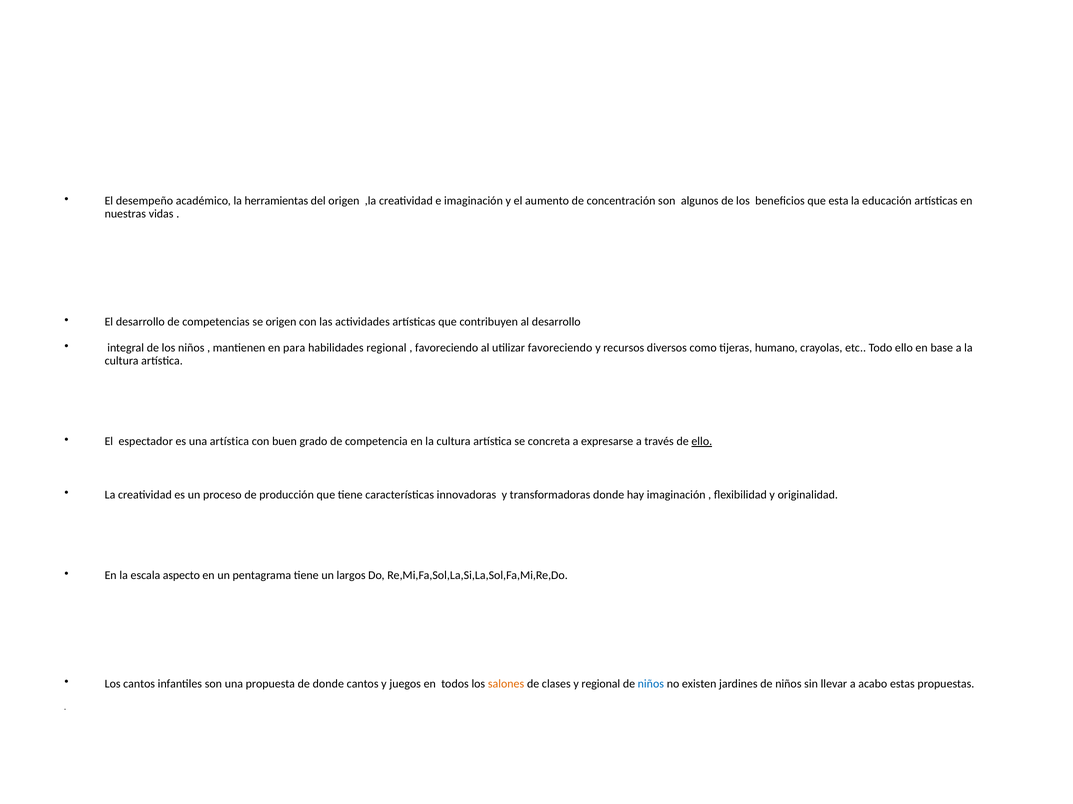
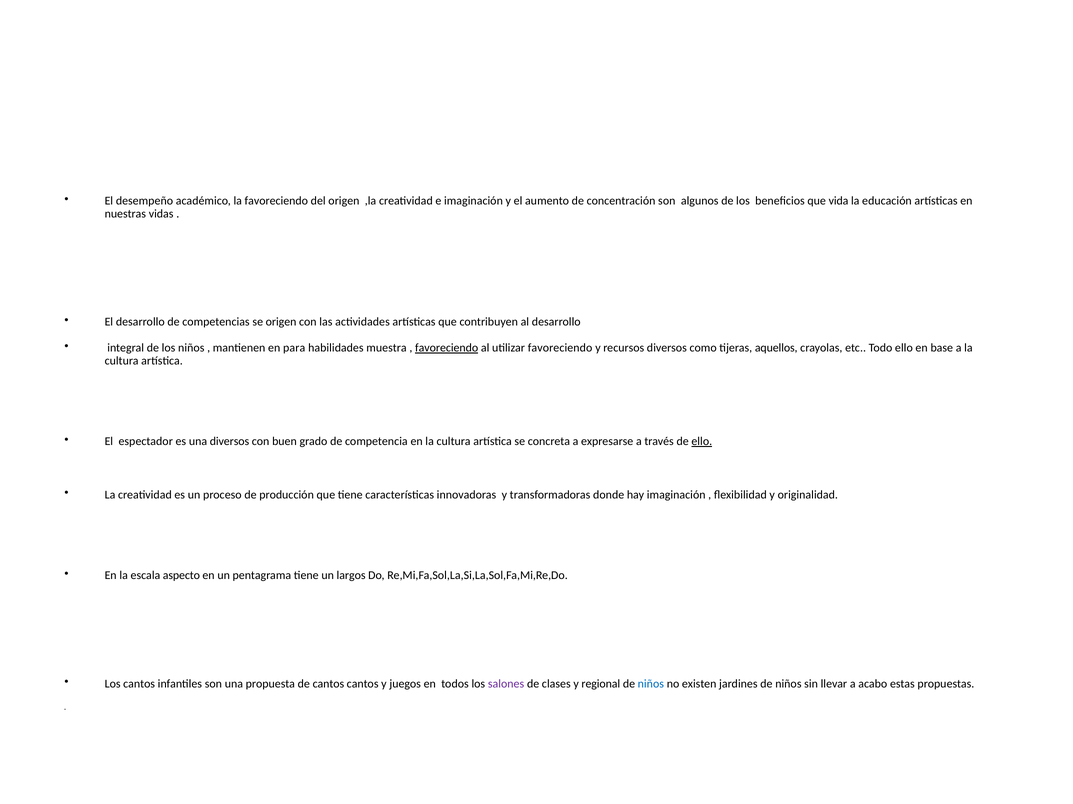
la herramientas: herramientas -> favoreciendo (276, 201)
esta: esta -> vida (839, 201)
habilidades regional: regional -> muestra (387, 348)
favoreciendo underline: none -> present (447, 348)
humano: humano -> aquellos (776, 348)
una artística: artística -> diversos (229, 442)
de donde: donde -> cantos (328, 684)
salones colour: orange -> purple (506, 684)
